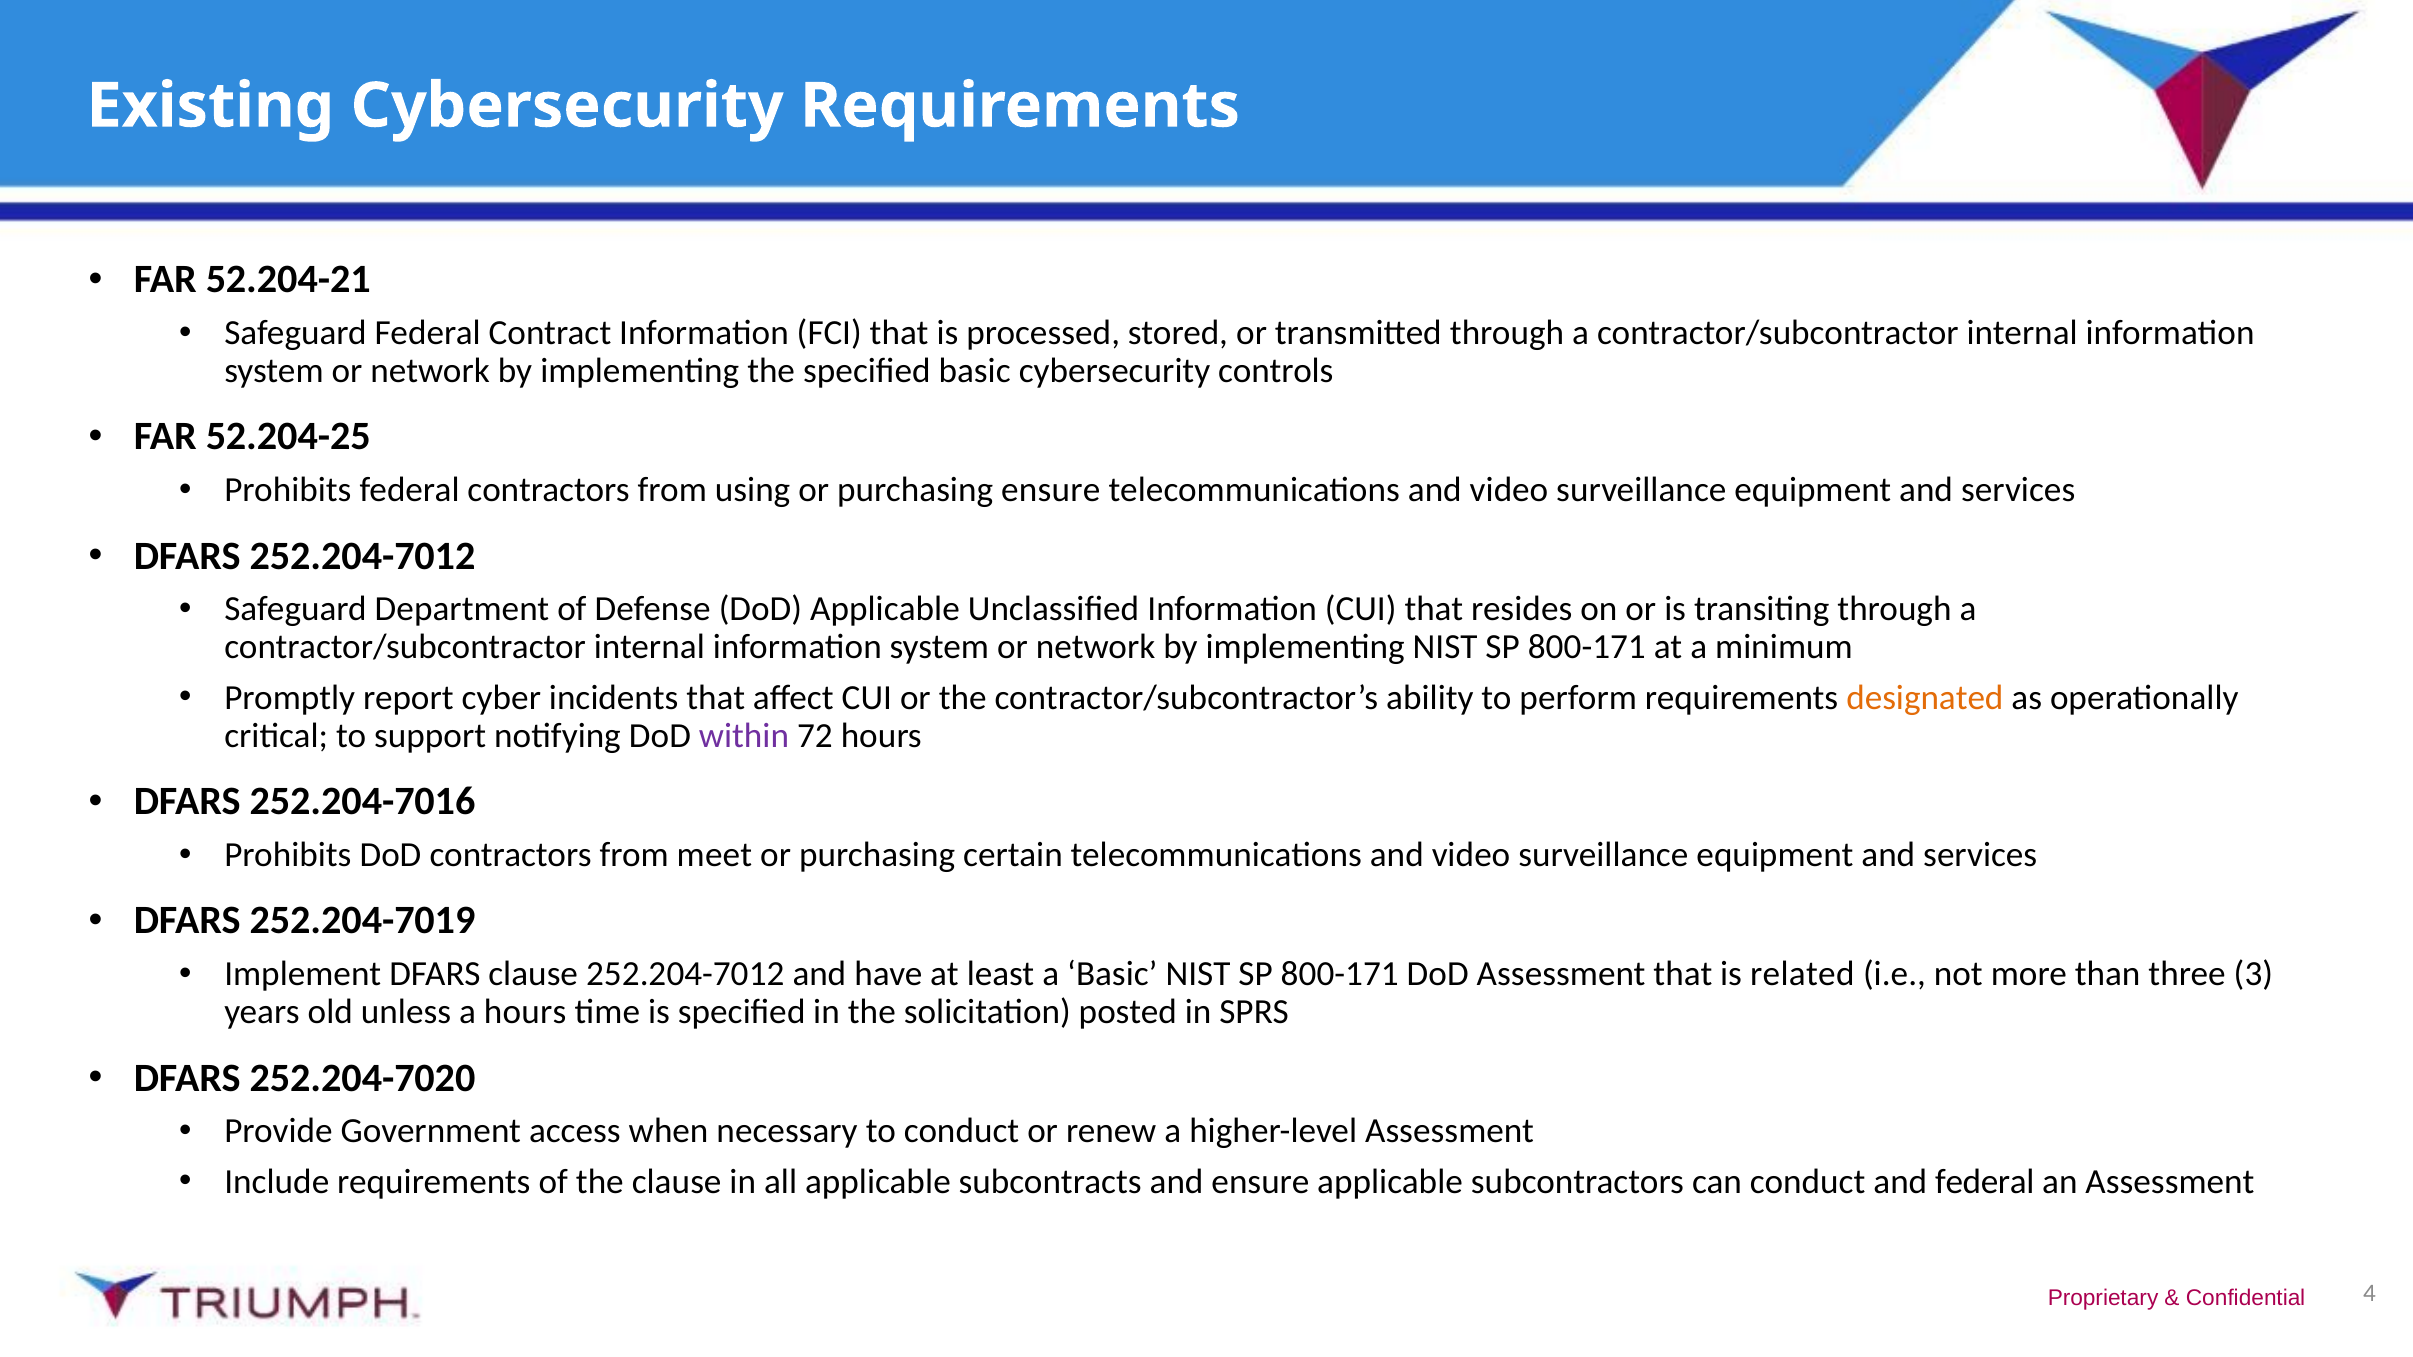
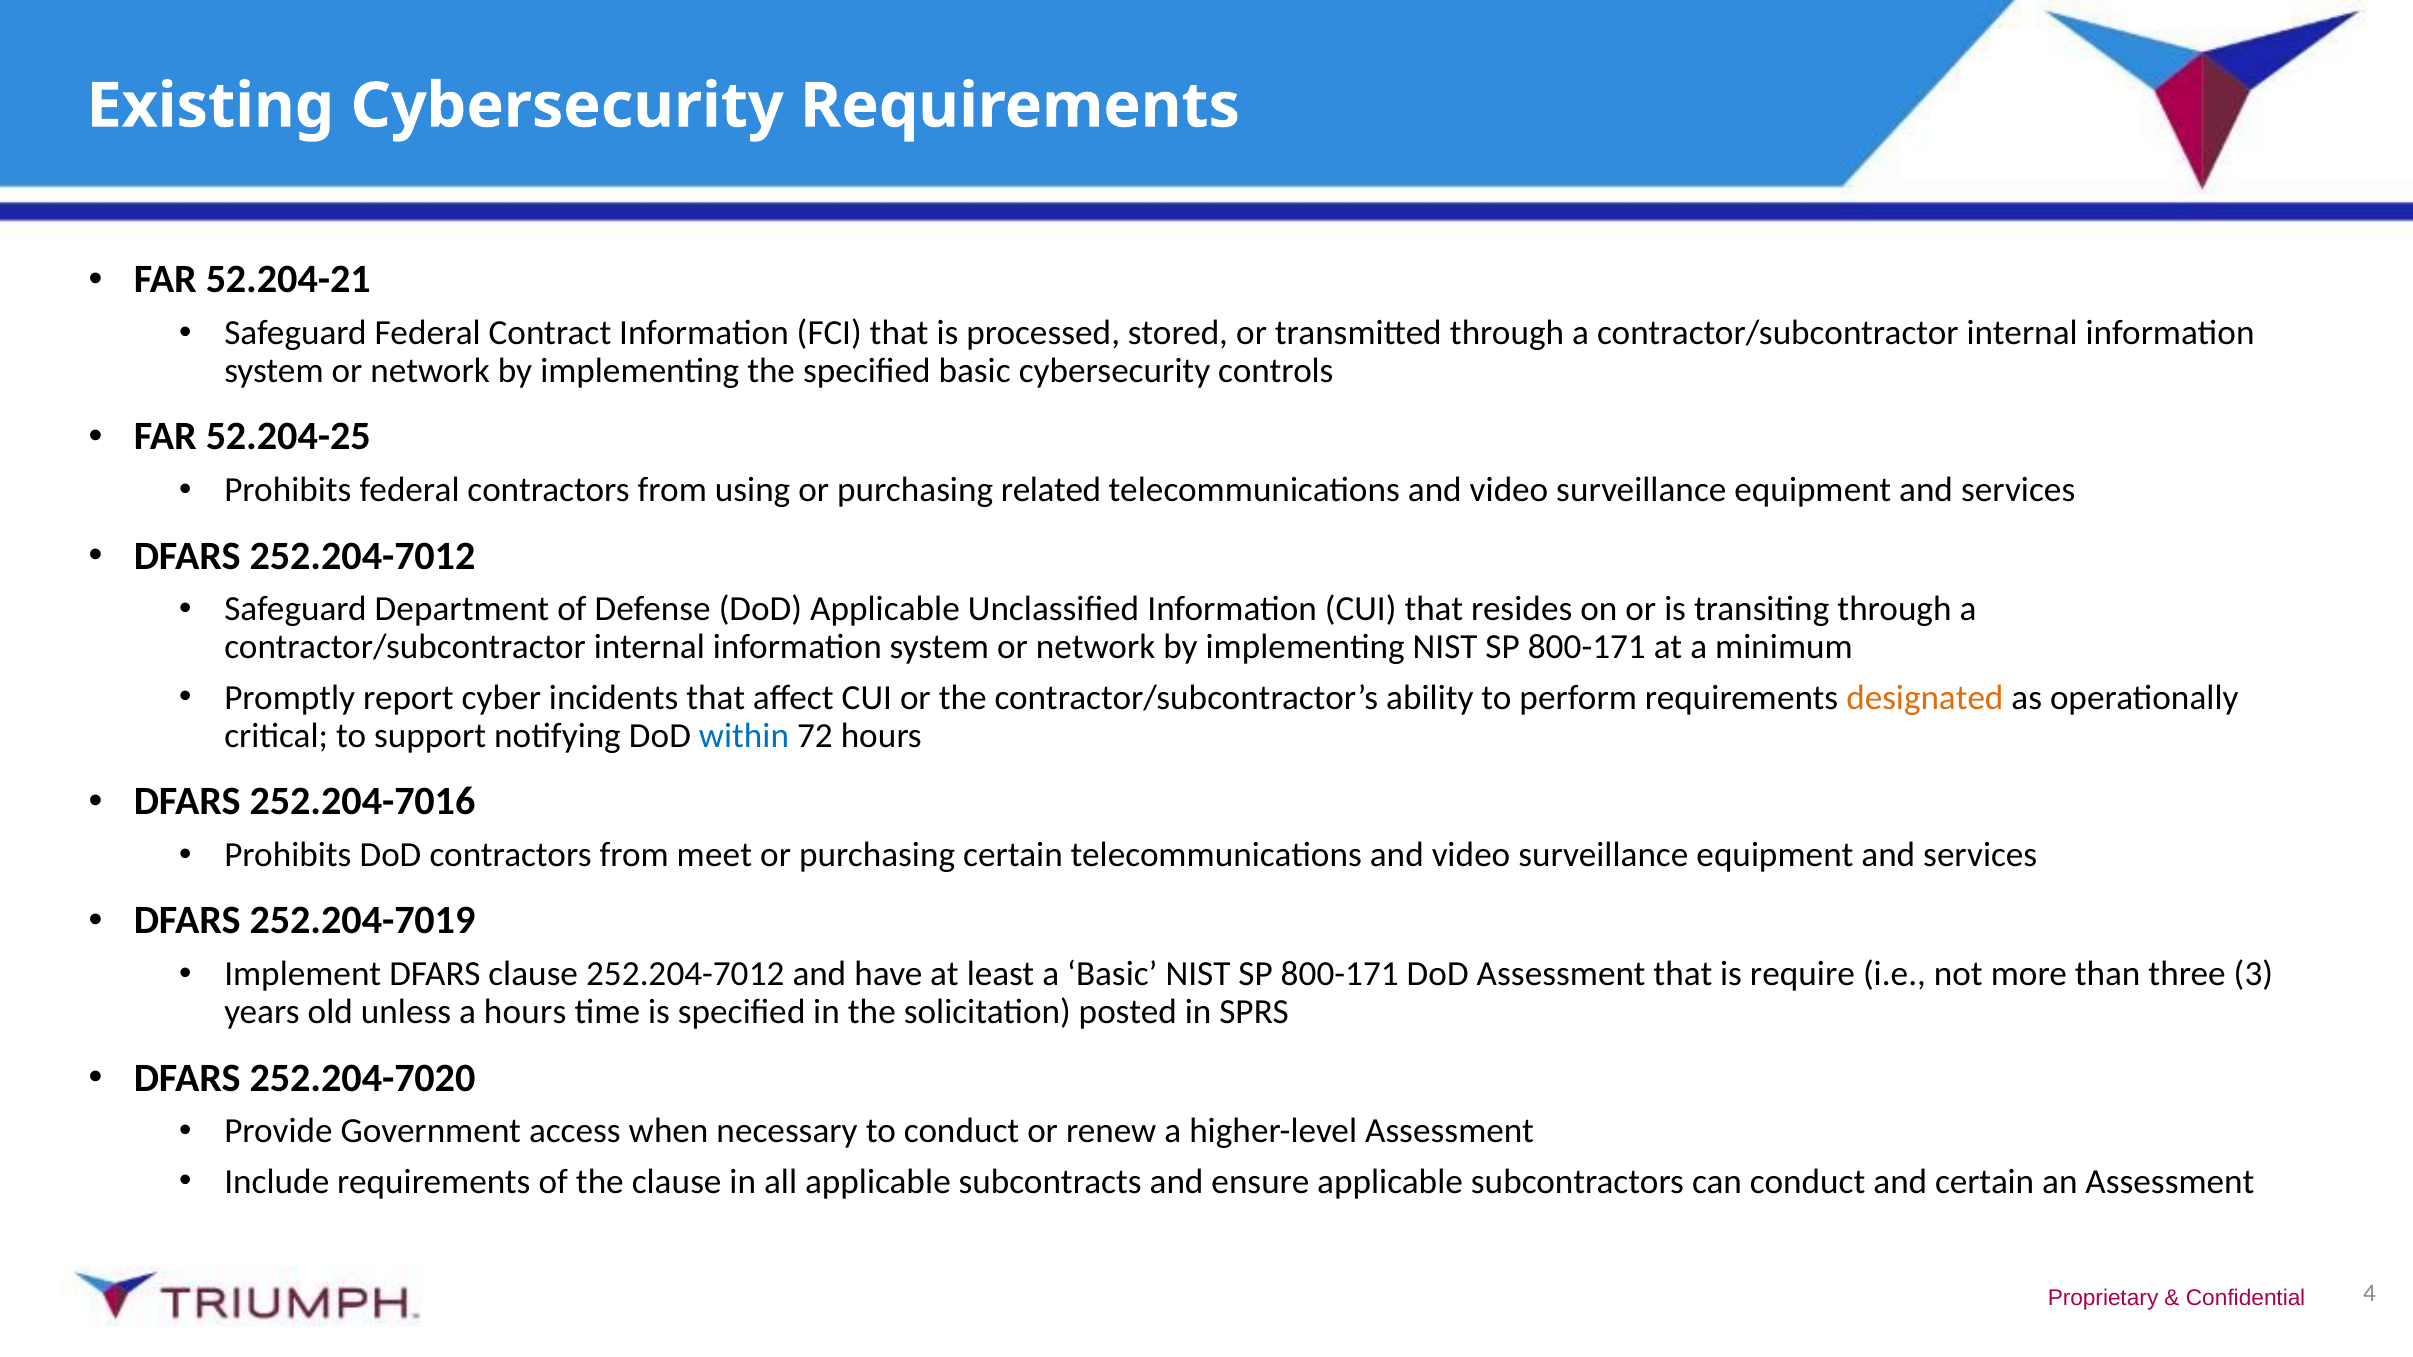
purchasing ensure: ensure -> related (1051, 490)
within colour: purple -> blue (744, 736)
related: related -> require (1802, 974)
and federal: federal -> certain (1985, 1182)
